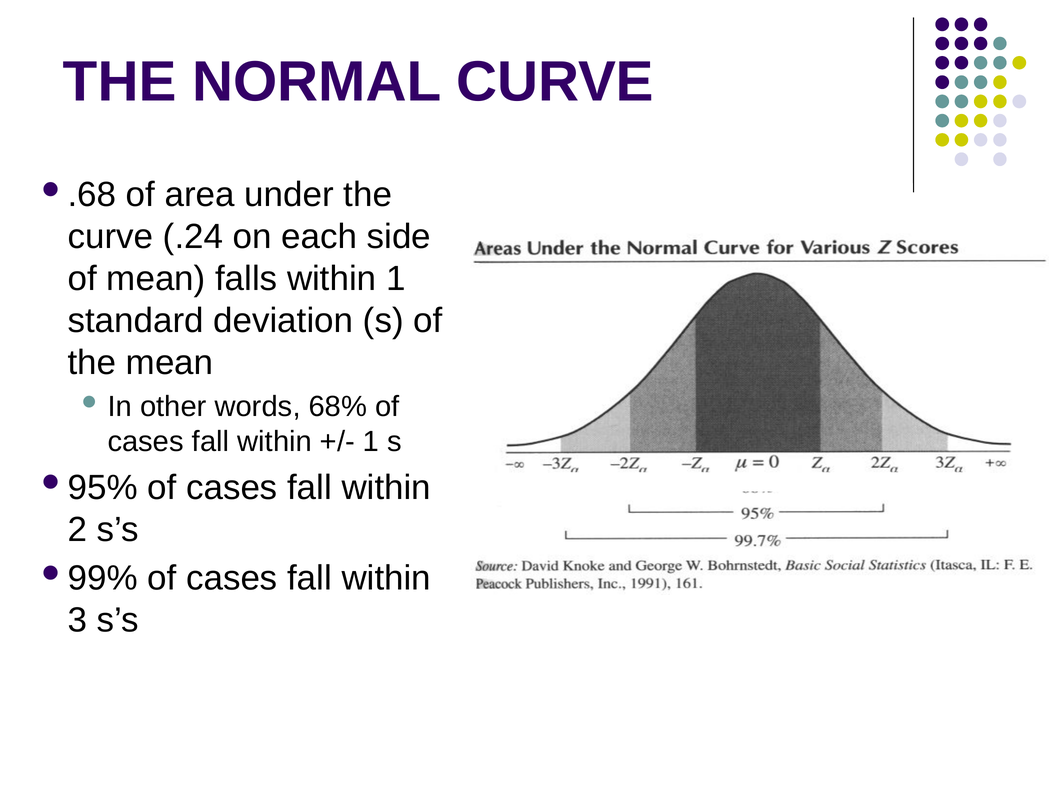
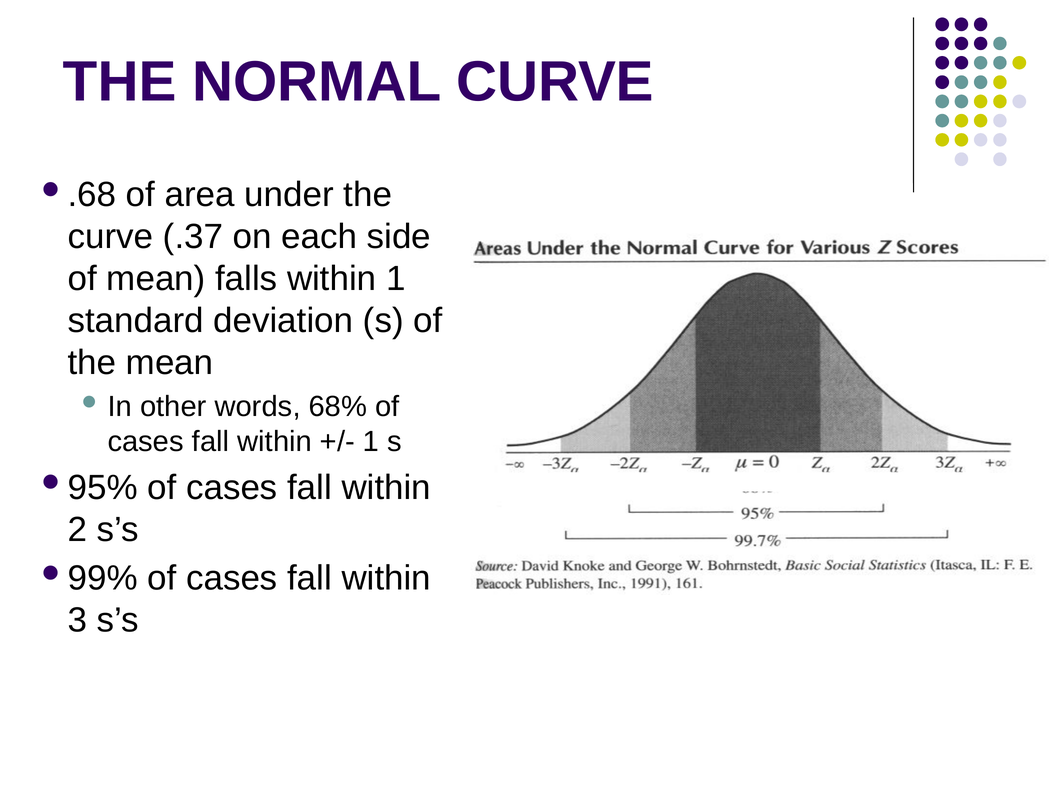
.24: .24 -> .37 (193, 237)
